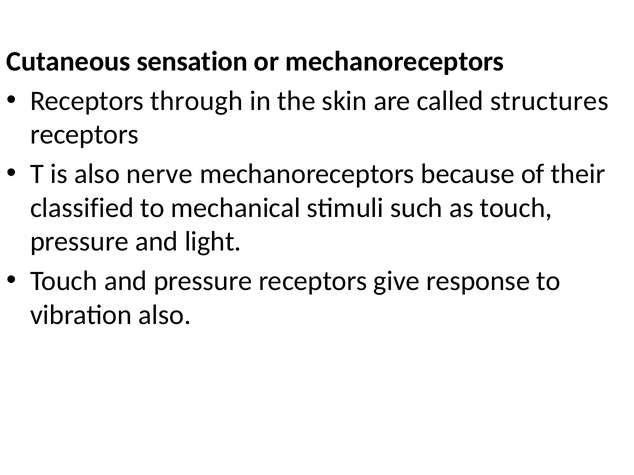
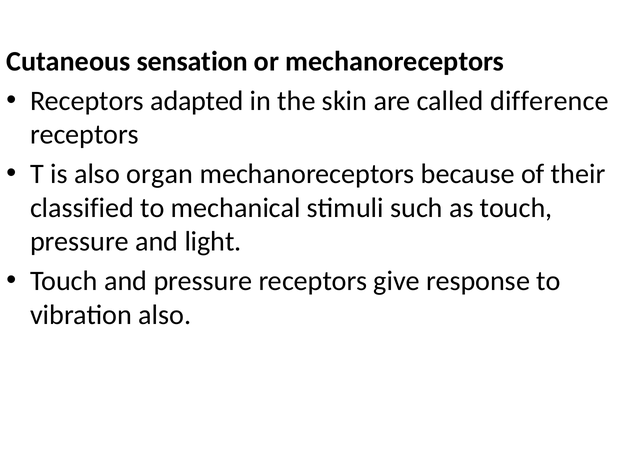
through: through -> adapted (197, 101)
structures: structures -> difference (549, 101)
nerve: nerve -> organ (160, 174)
